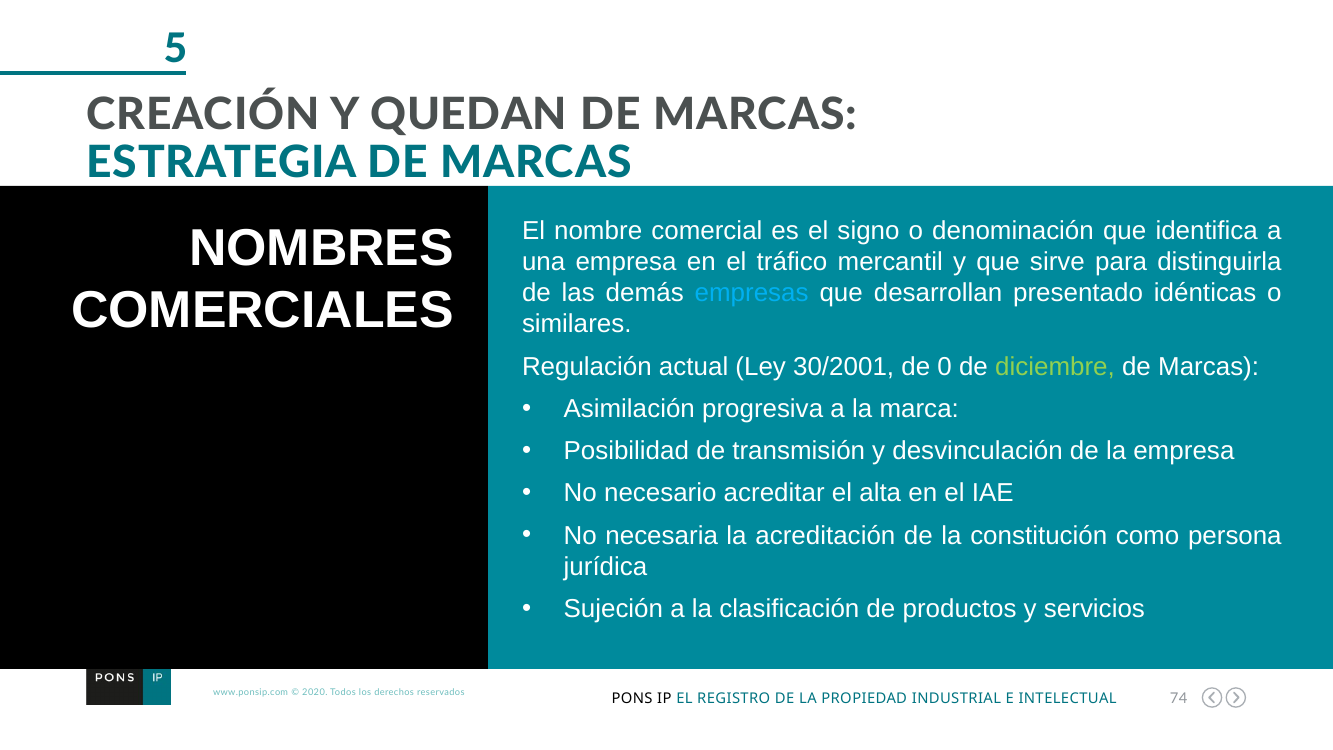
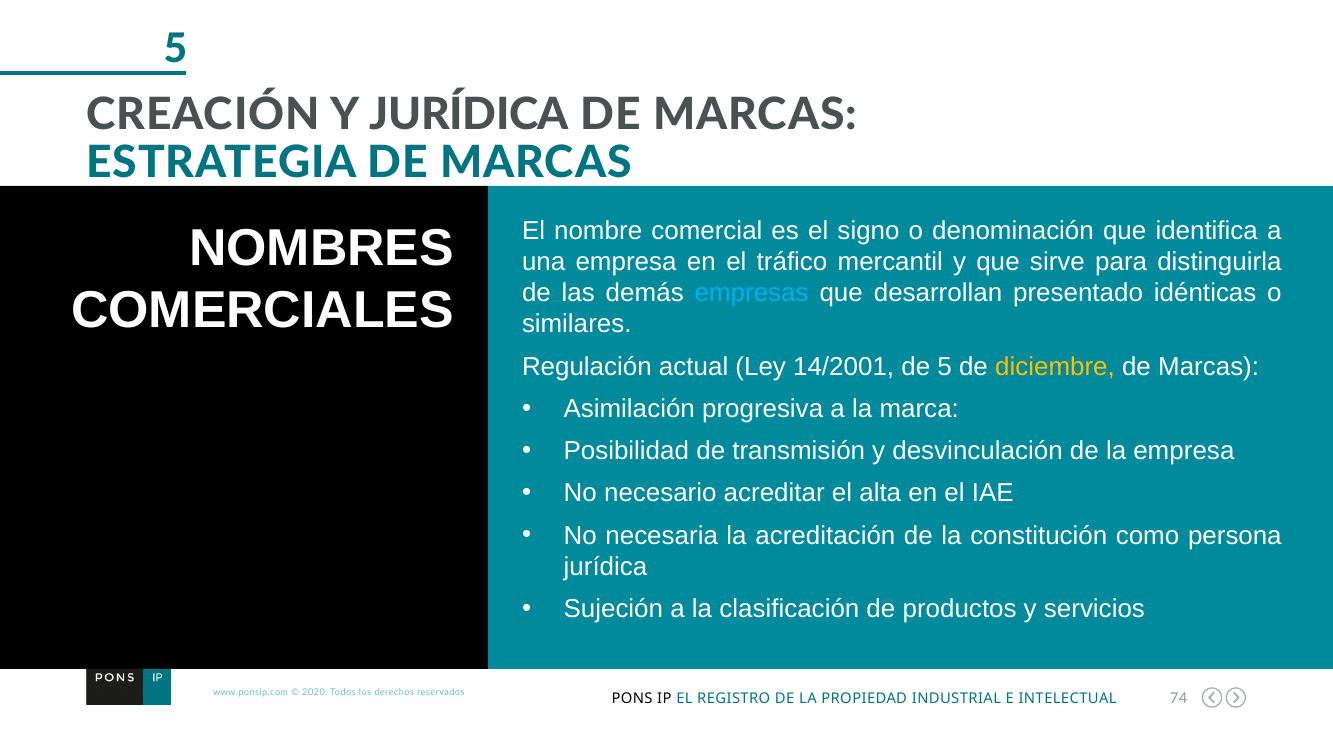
Y QUEDAN: QUEDAN -> JURÍDICA (469, 115)
30/2001: 30/2001 -> 14/2001 (844, 367)
de 0: 0 -> 5 (945, 367)
diciembre colour: light green -> yellow (1055, 367)
